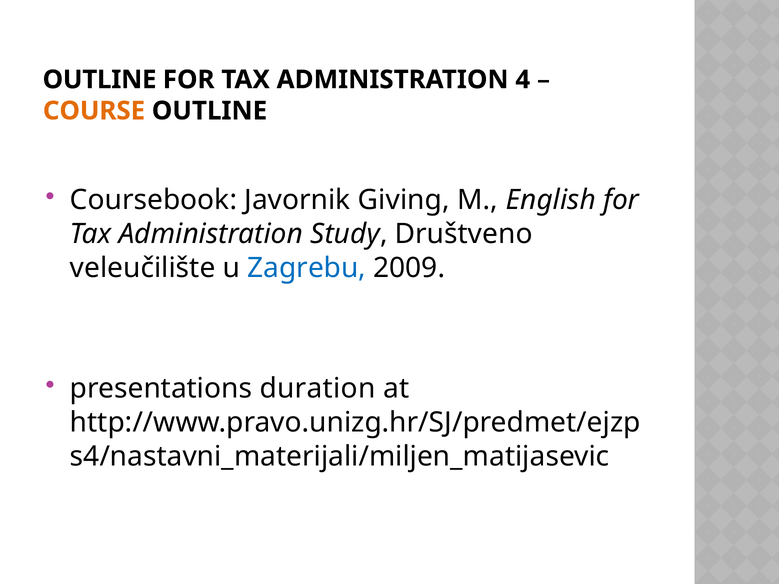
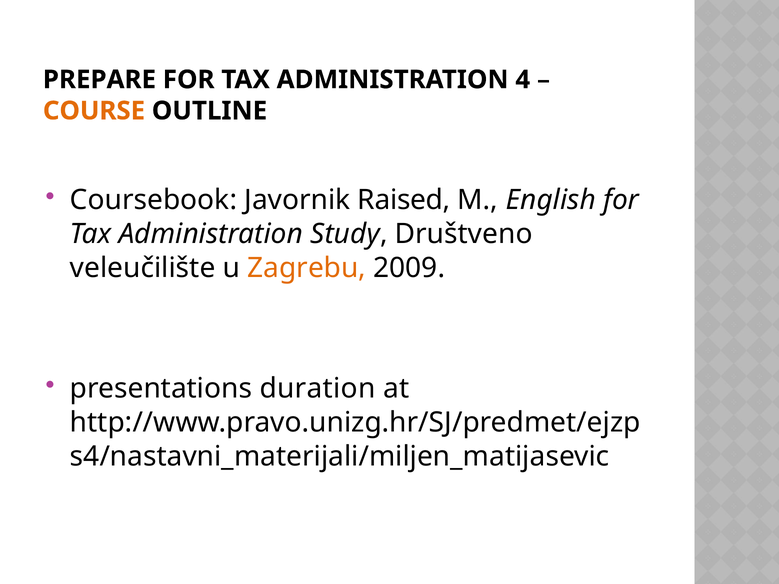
OUTLINE: OUTLINE -> PREPARE (99, 80)
Giving: Giving -> Raised (404, 200)
Zagrebu colour: blue -> orange (307, 268)
